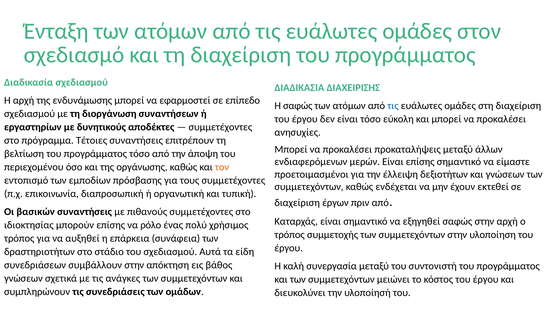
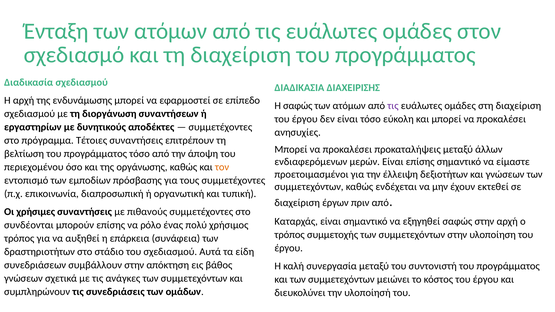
τις colour: blue -> purple (393, 106)
βασικών: βασικών -> χρήσιμες (36, 212)
ιδιοκτησίας: ιδιοκτησίας -> συνδέονται (29, 225)
